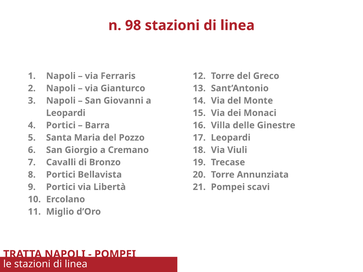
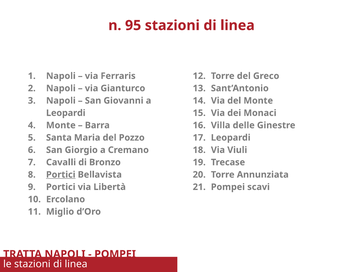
98: 98 -> 95 (133, 25)
Portici: Portici -> Monte (61, 125)
Portici underline: none -> present (61, 175)
